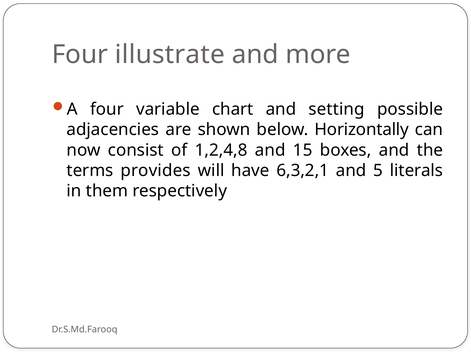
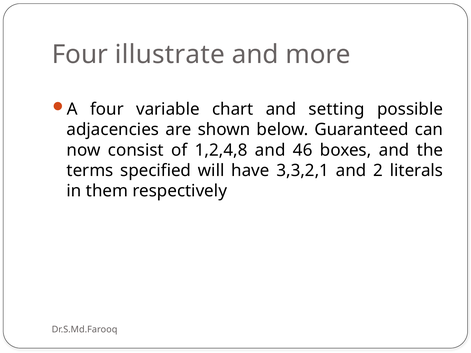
Horizontally: Horizontally -> Guaranteed (362, 130)
15: 15 -> 46 (303, 150)
provides: provides -> specified (156, 171)
6,3,2,1: 6,3,2,1 -> 3,3,2,1 (303, 171)
5: 5 -> 2 (378, 171)
